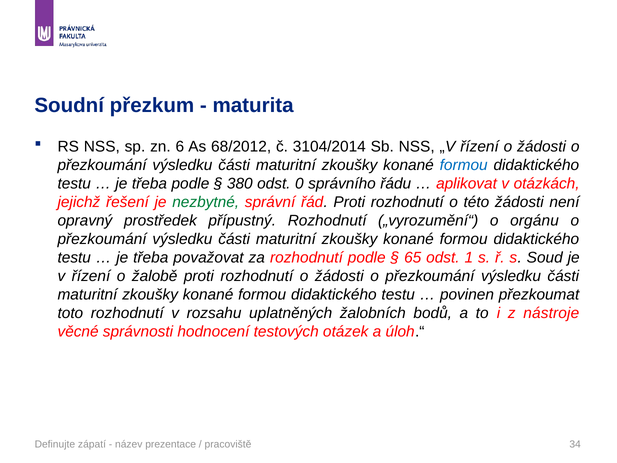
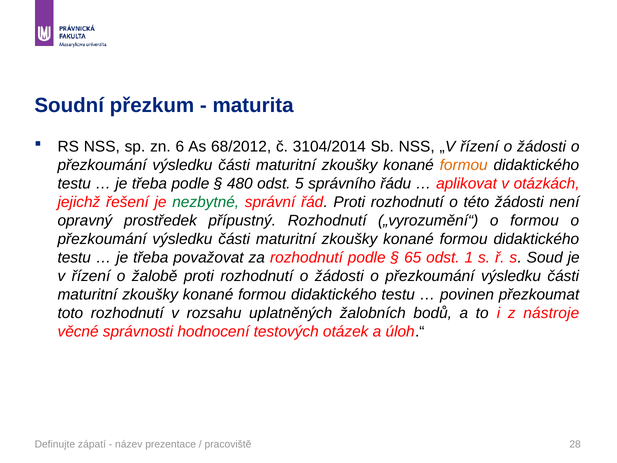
formou colour: blue -> orange (464, 165)
380: 380 -> 480 (240, 184)
0: 0 -> 5 (299, 184)
o orgánu: orgánu -> formou (534, 221)
34: 34 -> 28 (575, 444)
